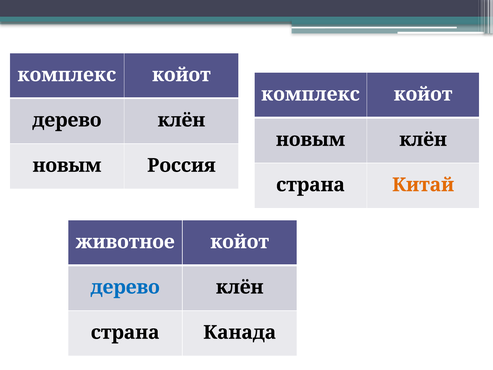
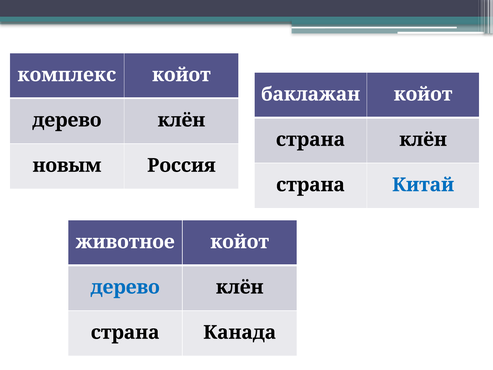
комплекс: комплекс -> баклажан (311, 94)
новым: новым -> страна (311, 139)
Китай colour: orange -> blue (423, 185)
